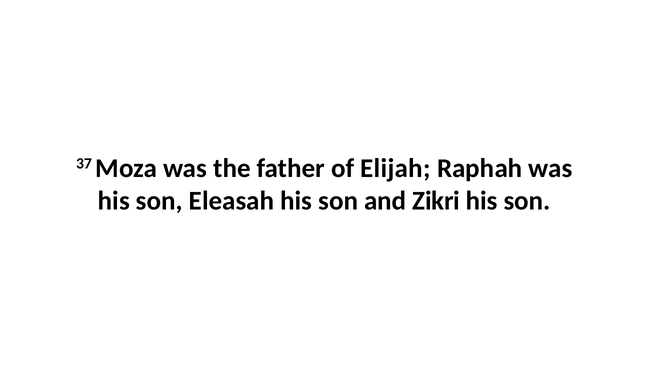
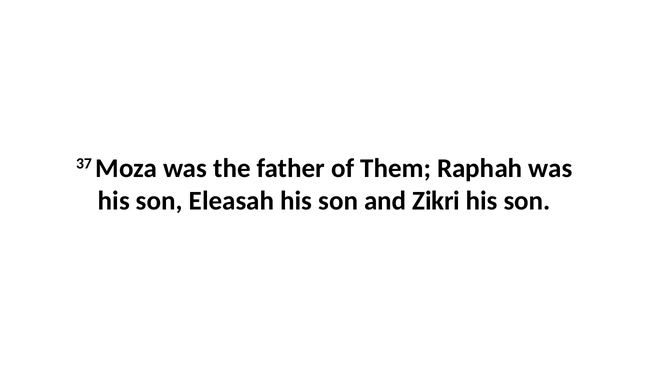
Elijah: Elijah -> Them (396, 168)
